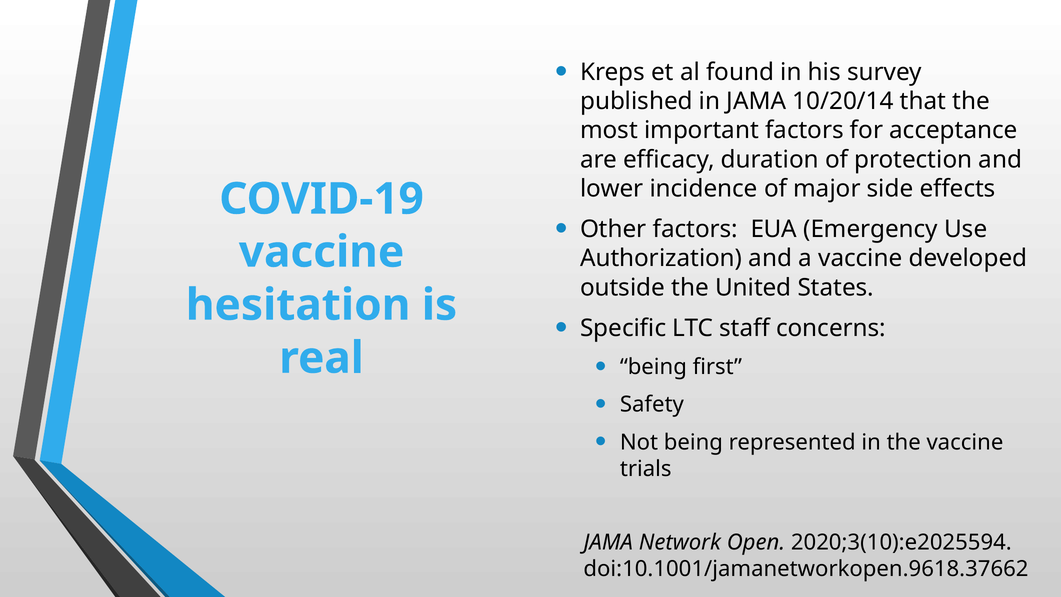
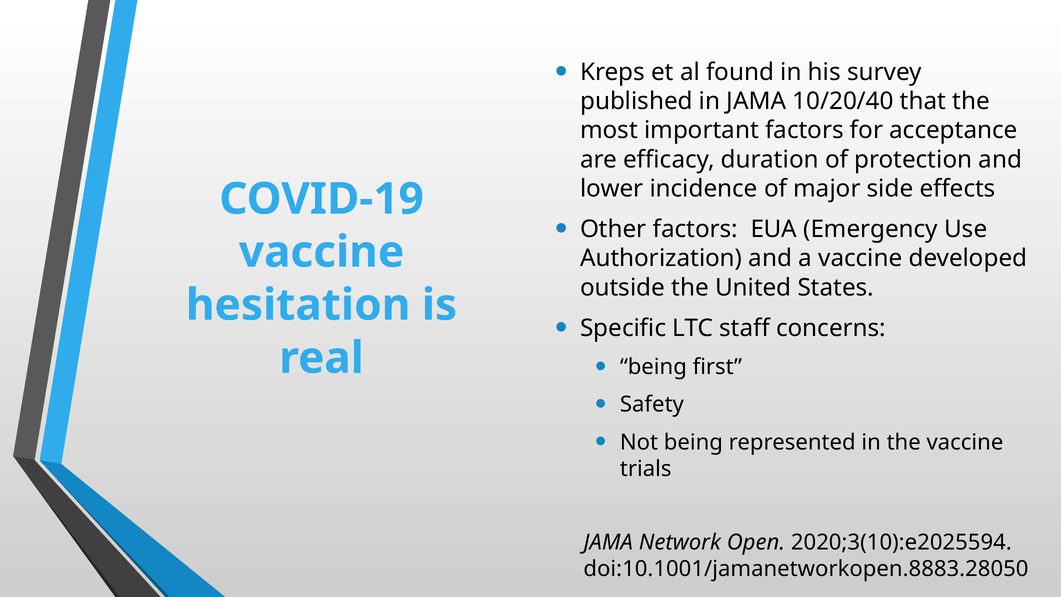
10/20/14: 10/20/14 -> 10/20/40 (843, 101)
doi:10.1001/jamanetworkopen.9618.37662: doi:10.1001/jamanetworkopen.9618.37662 -> doi:10.1001/jamanetworkopen.8883.28050 (806, 569)
